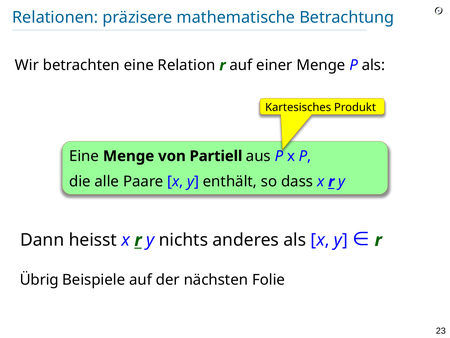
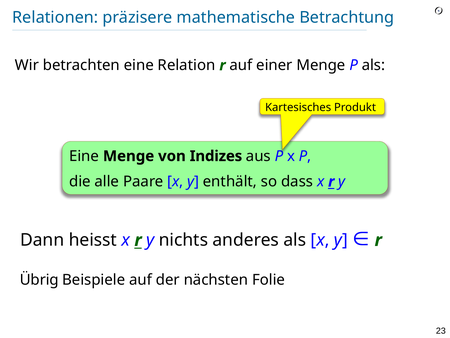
Partiell: Partiell -> Indizes (216, 156)
